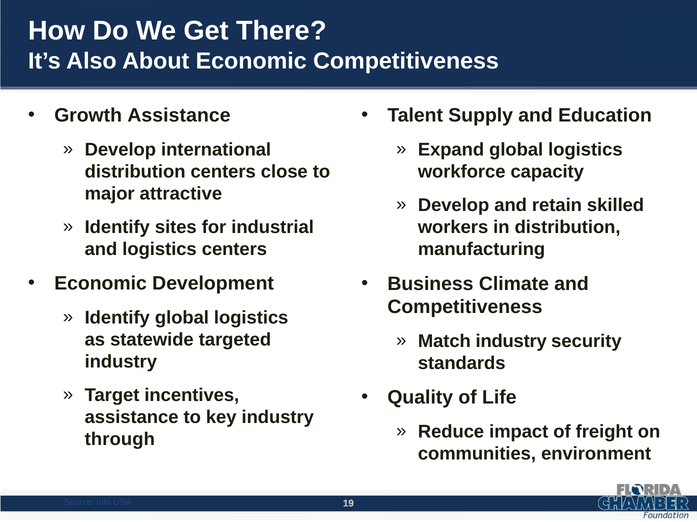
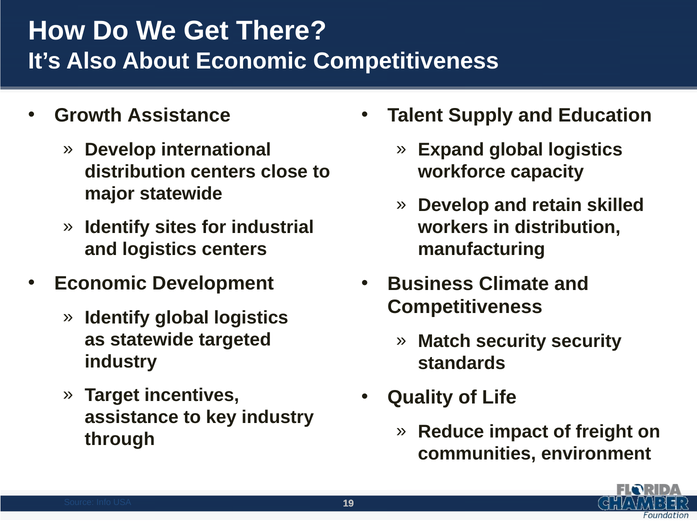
major attractive: attractive -> statewide (181, 194)
Match industry: industry -> security (511, 342)
